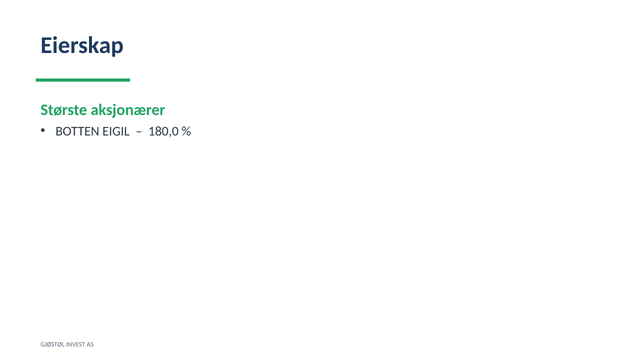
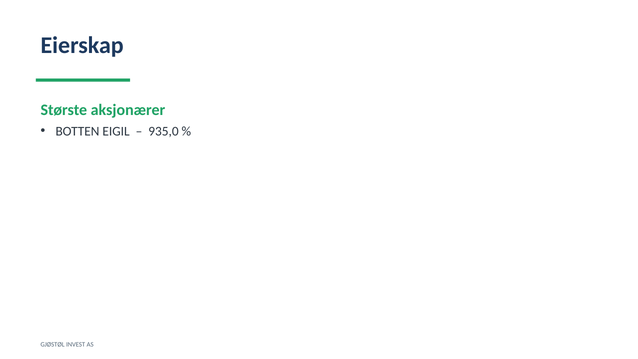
180,0: 180,0 -> 935,0 (163, 131)
